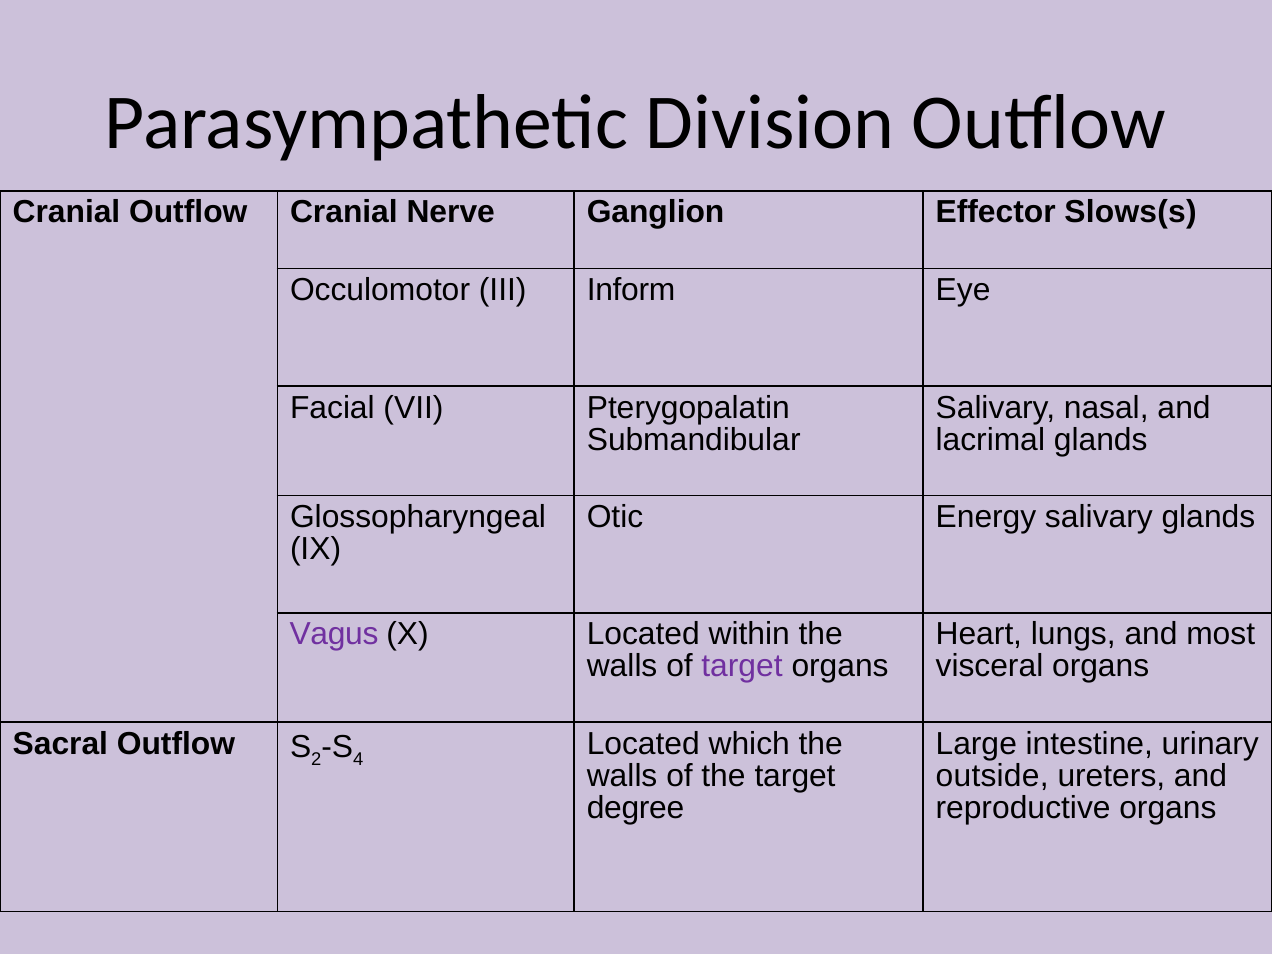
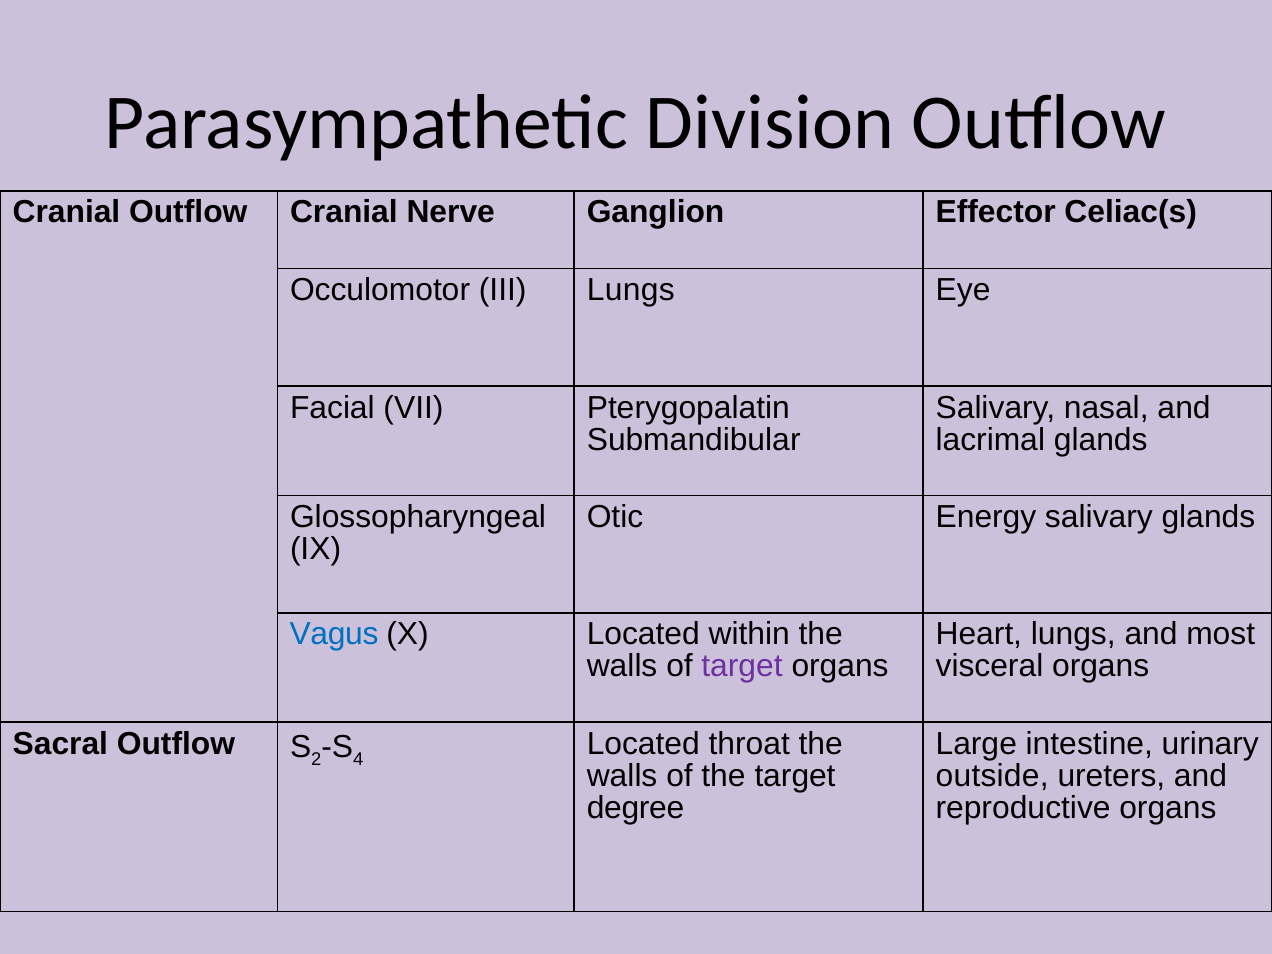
Slows(s: Slows(s -> Celiac(s (1131, 212)
III Inform: Inform -> Lungs (631, 290)
Vagus colour: purple -> blue (334, 634)
which: which -> throat (749, 744)
